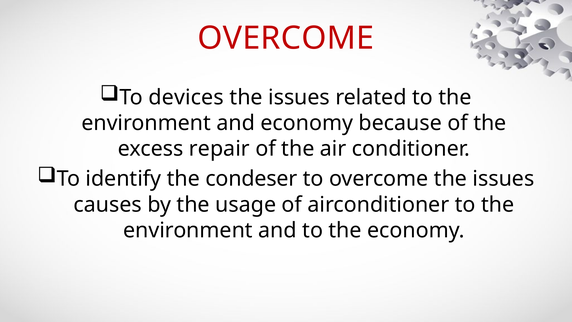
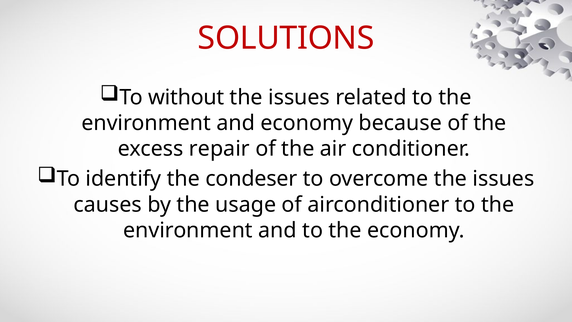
OVERCOME: OVERCOME -> SOLUTIONS (286, 38)
devices: devices -> without (186, 97)
